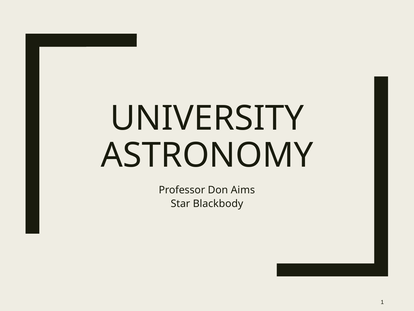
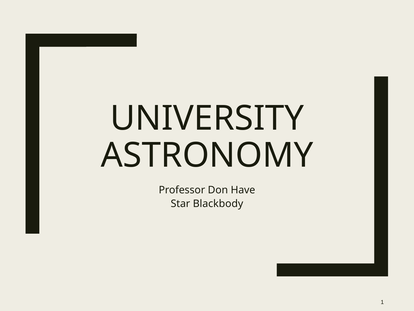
Aims: Aims -> Have (243, 190)
